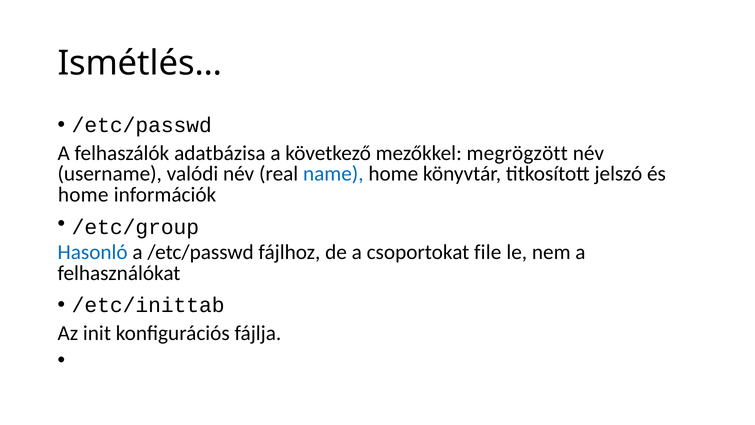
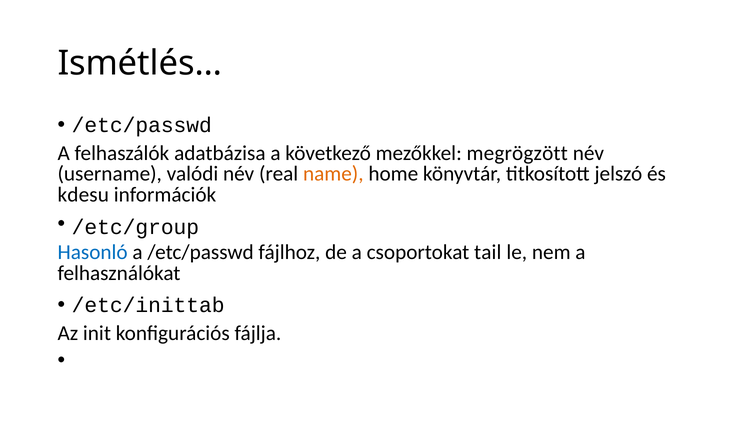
name colour: blue -> orange (333, 174)
home: home -> kdesu (83, 194)
file: file -> tail (488, 252)
